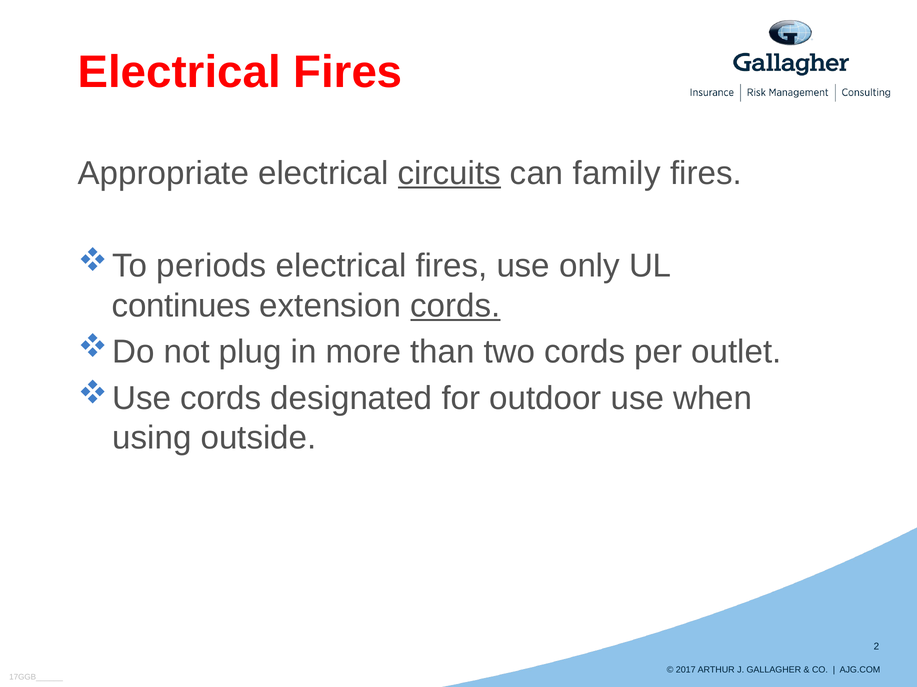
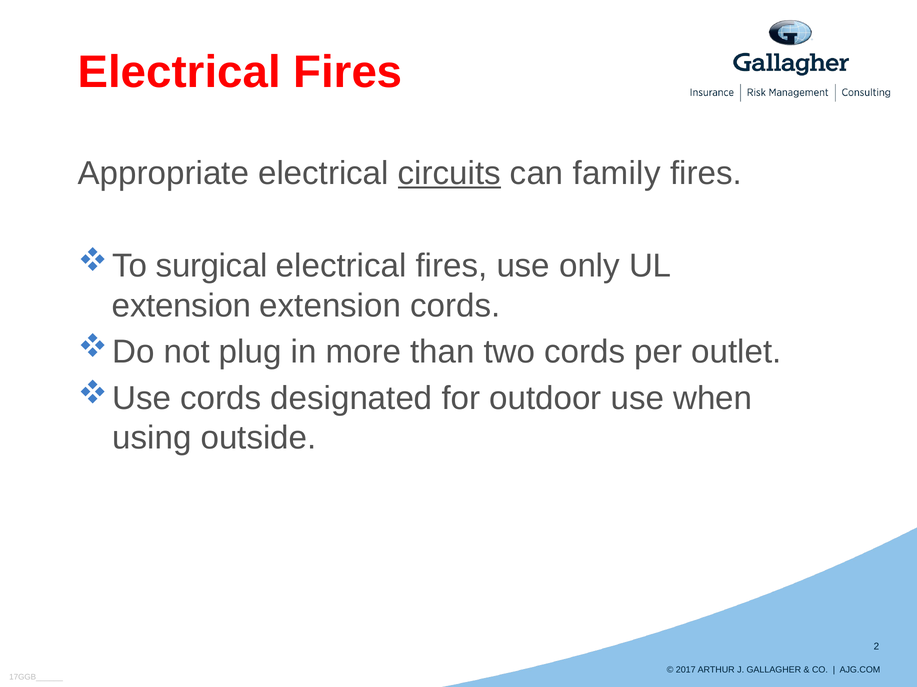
periods: periods -> surgical (212, 266)
continues: continues -> extension (181, 306)
cords underline: present -> none (455, 306)
